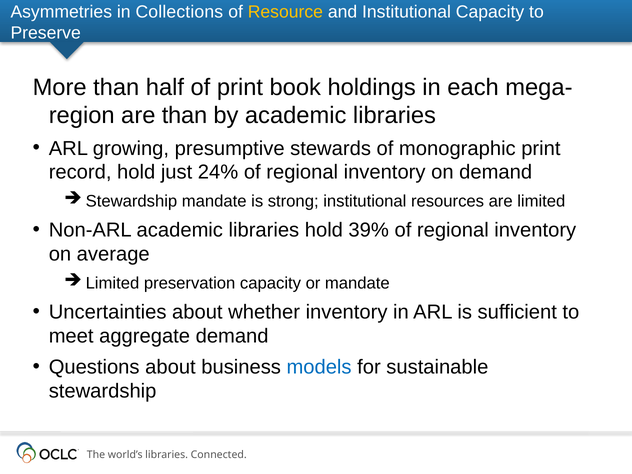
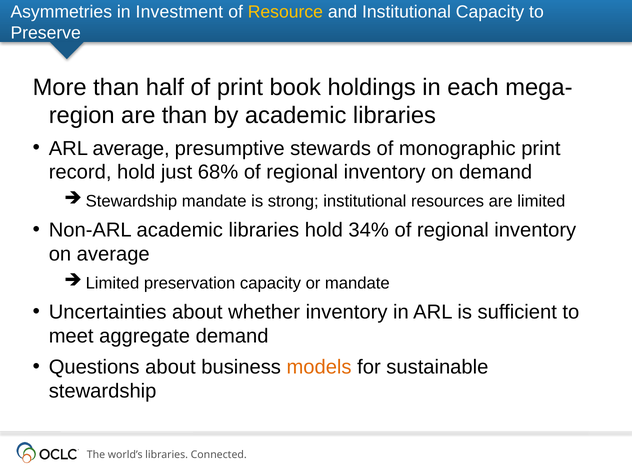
Collections: Collections -> Investment (179, 12)
ARL growing: growing -> average (131, 148)
24%: 24% -> 68% (218, 172)
39%: 39% -> 34% (369, 230)
models colour: blue -> orange (319, 367)
